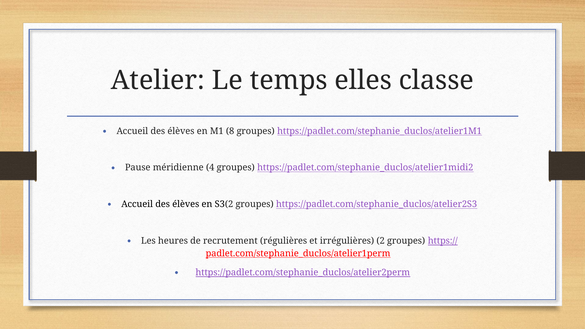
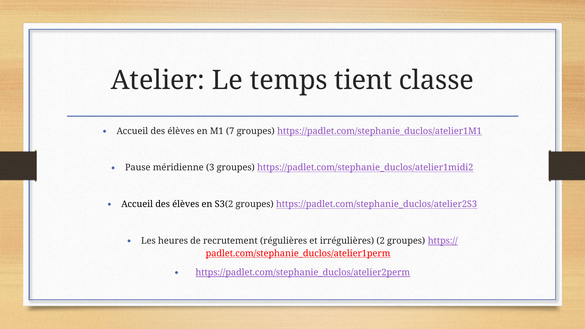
elles: elles -> tient (363, 80)
8: 8 -> 7 (230, 131)
4: 4 -> 3 (210, 168)
